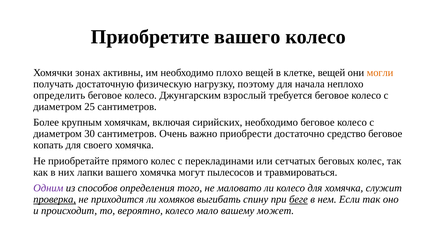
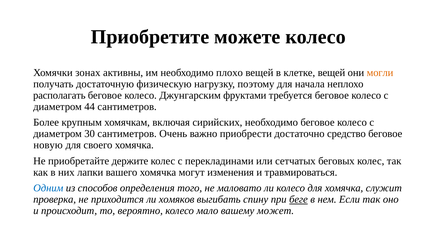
Приобретите вашего: вашего -> можете (247, 37)
определить: определить -> располагать (59, 95)
взрослый: взрослый -> фруктами (245, 95)
25: 25 -> 44 (90, 107)
копать: копать -> новую (48, 145)
прямого: прямого -> держите (130, 161)
пылесосов: пылесосов -> изменения (231, 172)
Одним colour: purple -> blue (48, 188)
проверка underline: present -> none (55, 199)
